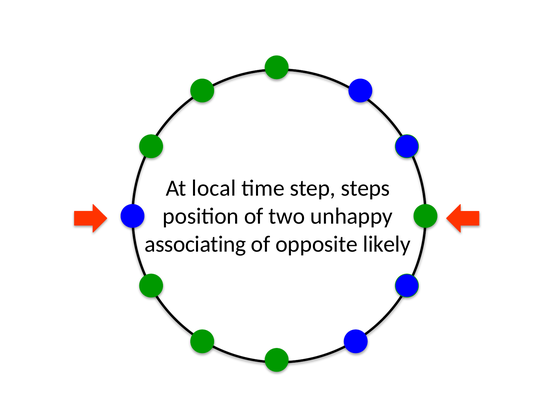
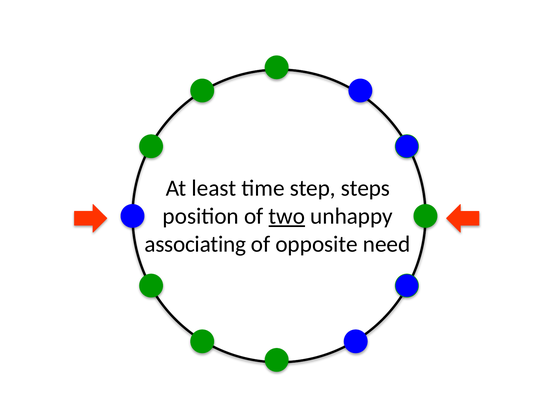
local: local -> least (214, 189)
two underline: none -> present (287, 216)
likely: likely -> need (387, 244)
